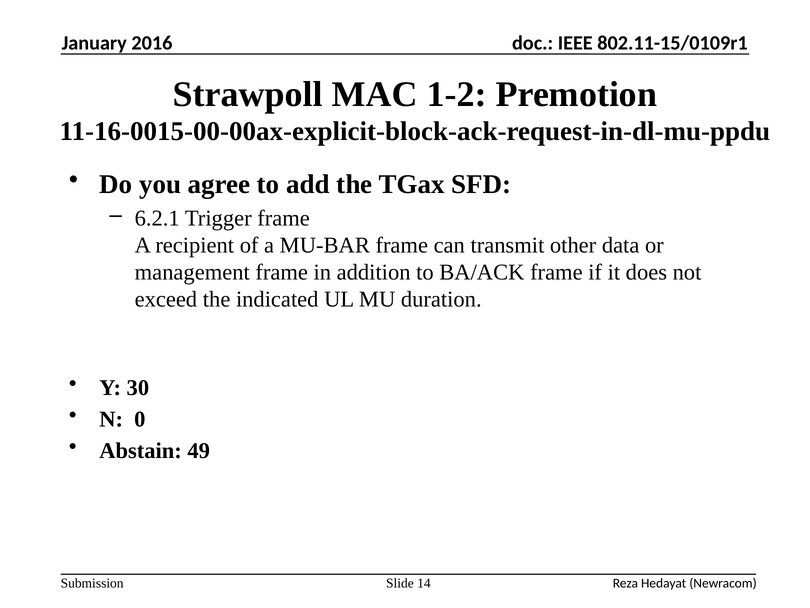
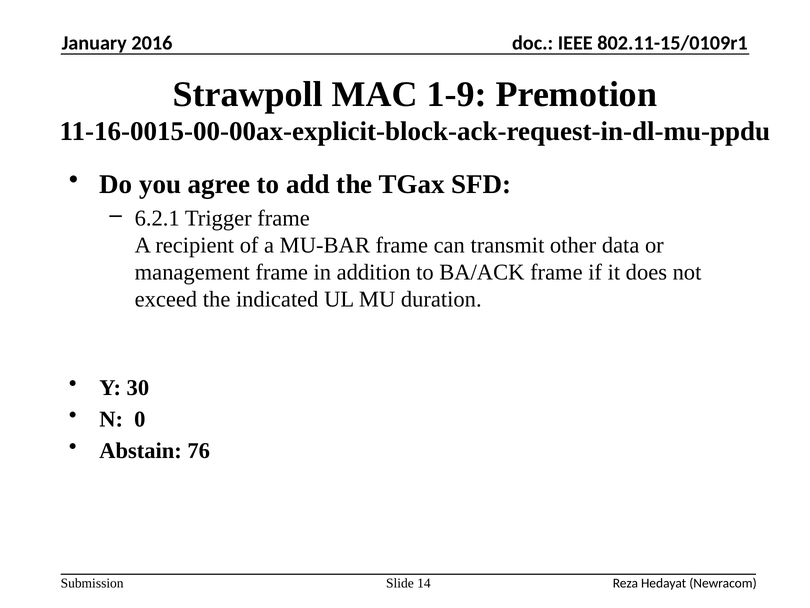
1-2: 1-2 -> 1-9 (457, 94)
49: 49 -> 76 (199, 450)
